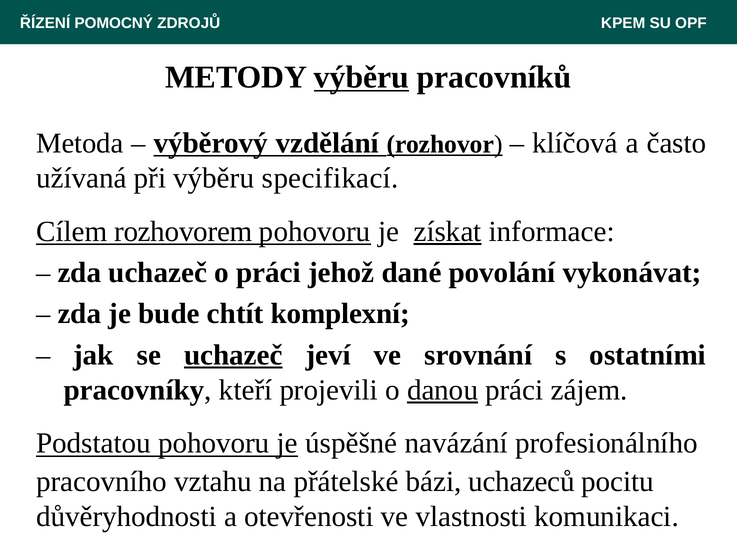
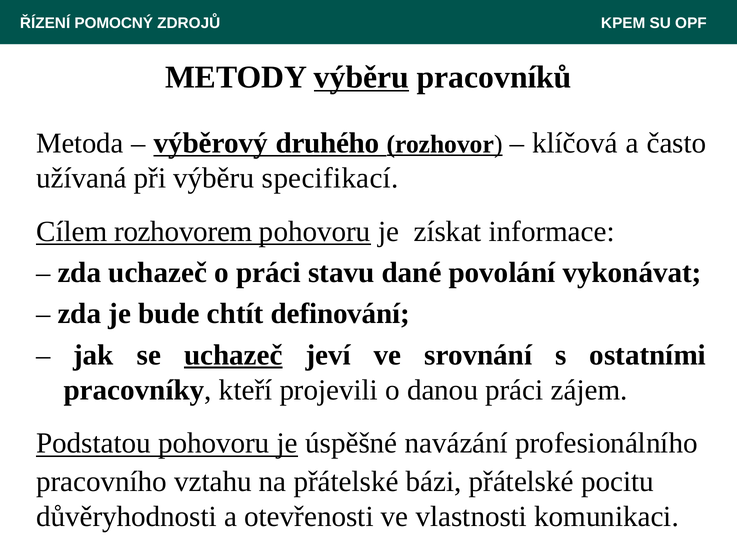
vzdělání: vzdělání -> druhého (327, 143)
získat underline: present -> none (448, 231)
jehož: jehož -> stavu (341, 272)
komplexní: komplexní -> definování (340, 314)
danou underline: present -> none (443, 390)
bázi uchazeců: uchazeců -> přátelské (521, 481)
